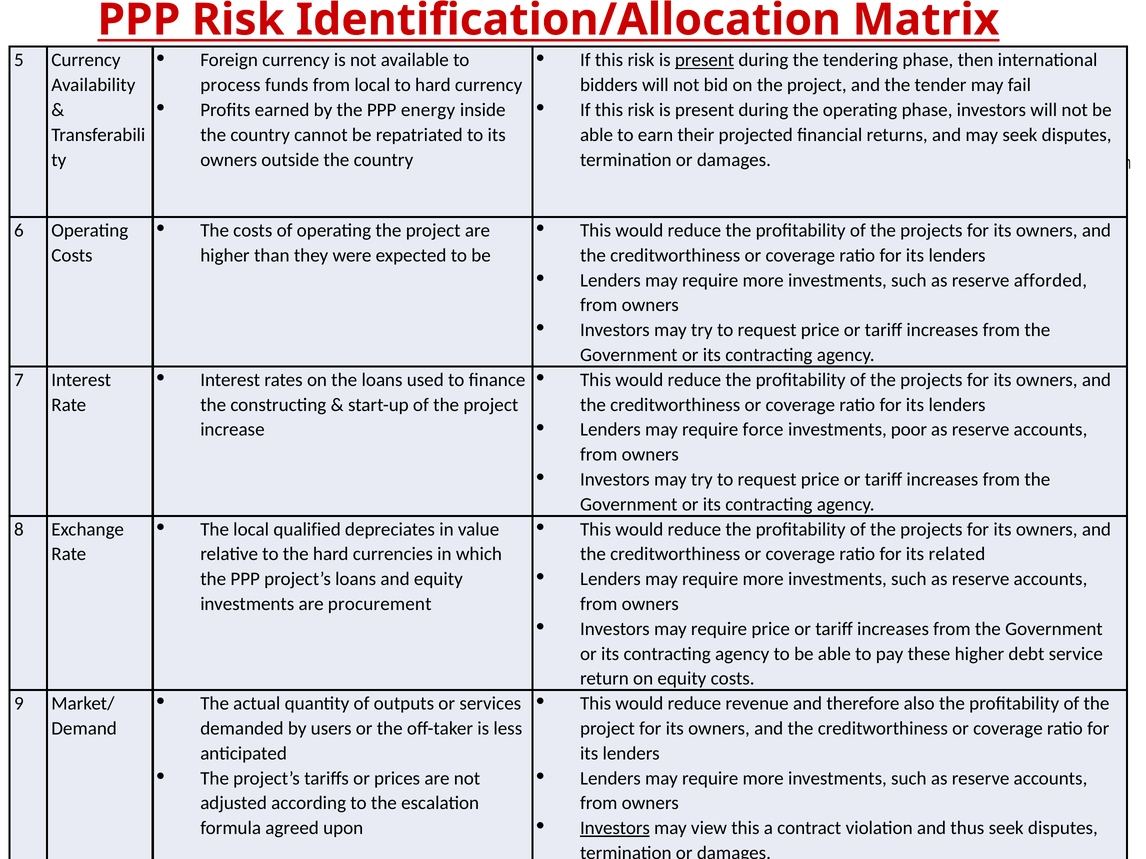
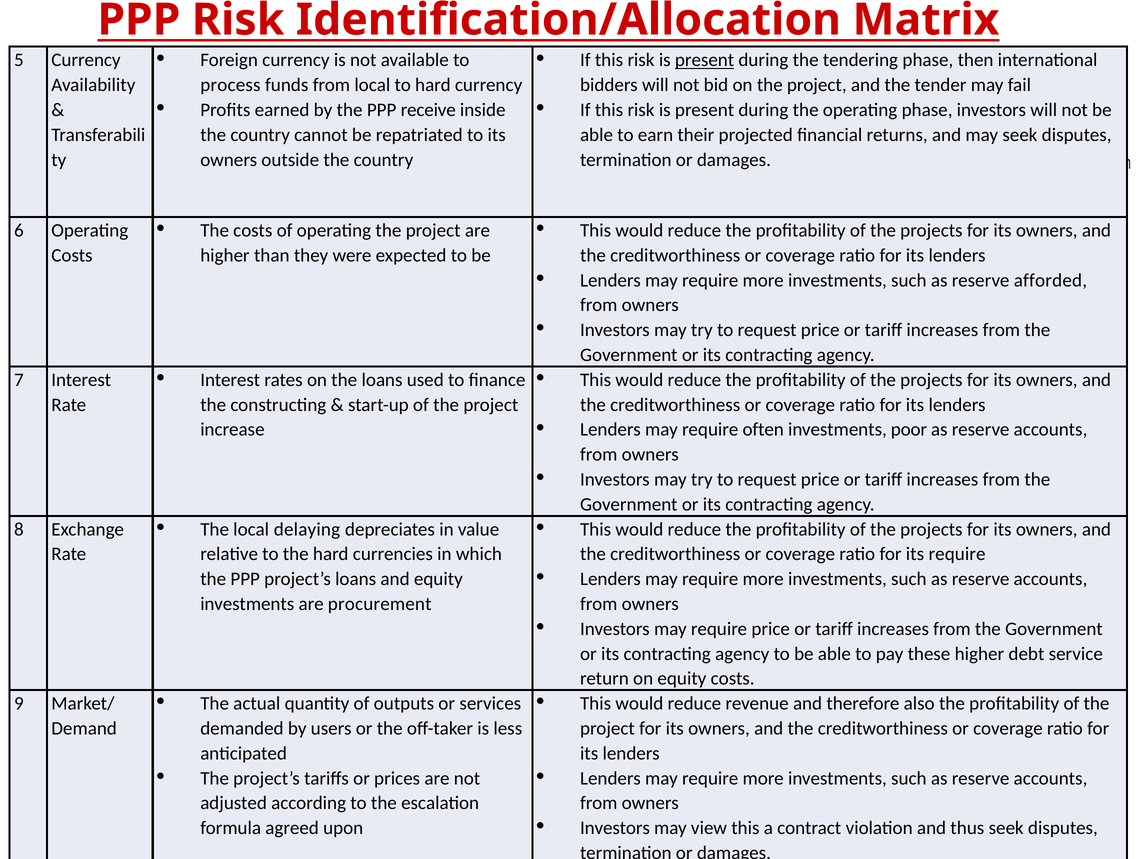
energy: energy -> receive (428, 110)
force: force -> often (763, 430)
qualified: qualified -> delaying (307, 530)
its related: related -> require (957, 554)
Investors underline: present -> none (615, 828)
